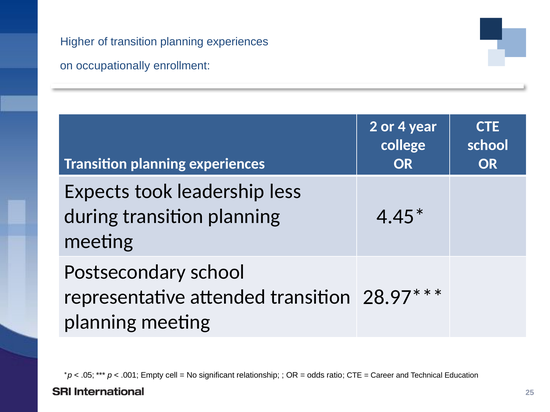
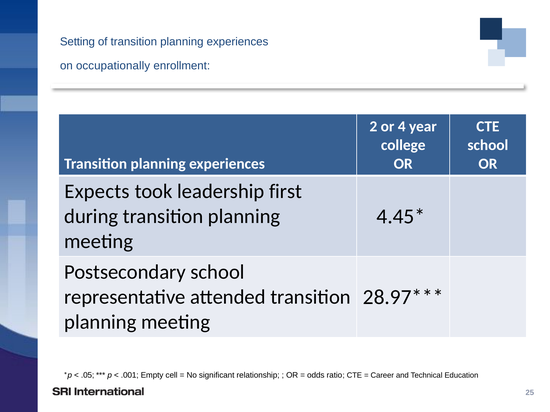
Higher: Higher -> Setting (77, 42)
less: less -> first (286, 191)
